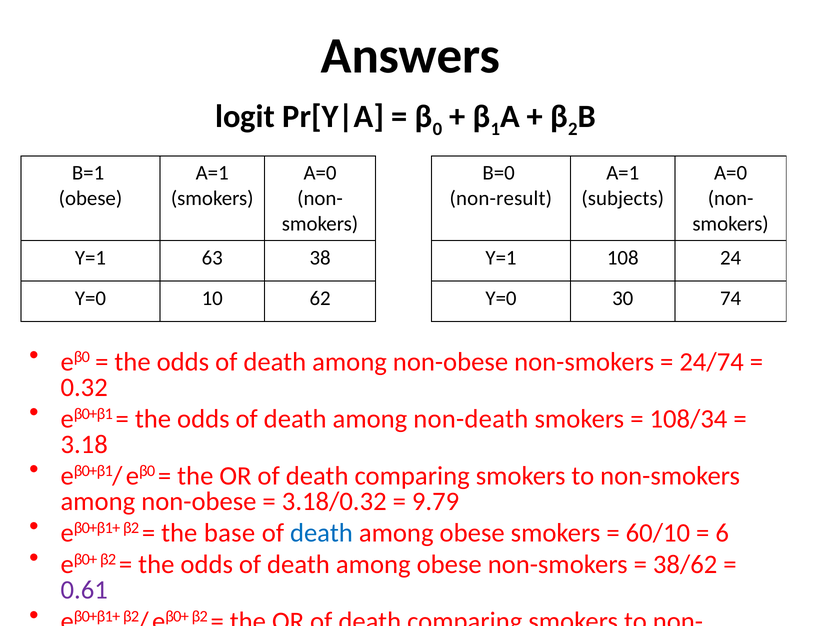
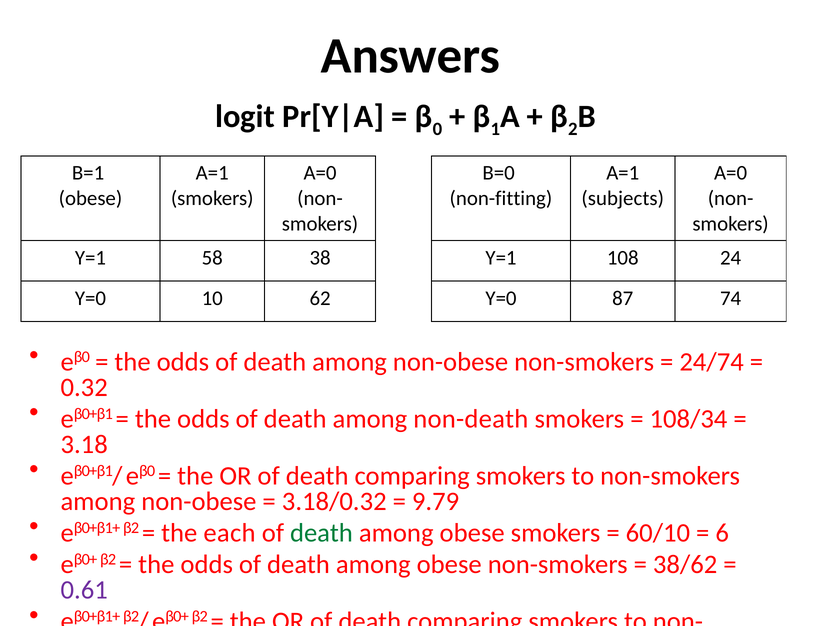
non-result: non-result -> non-fitting (501, 198)
63: 63 -> 58 (212, 258)
30: 30 -> 87 (623, 298)
base: base -> each (230, 533)
death colour: blue -> green (321, 533)
